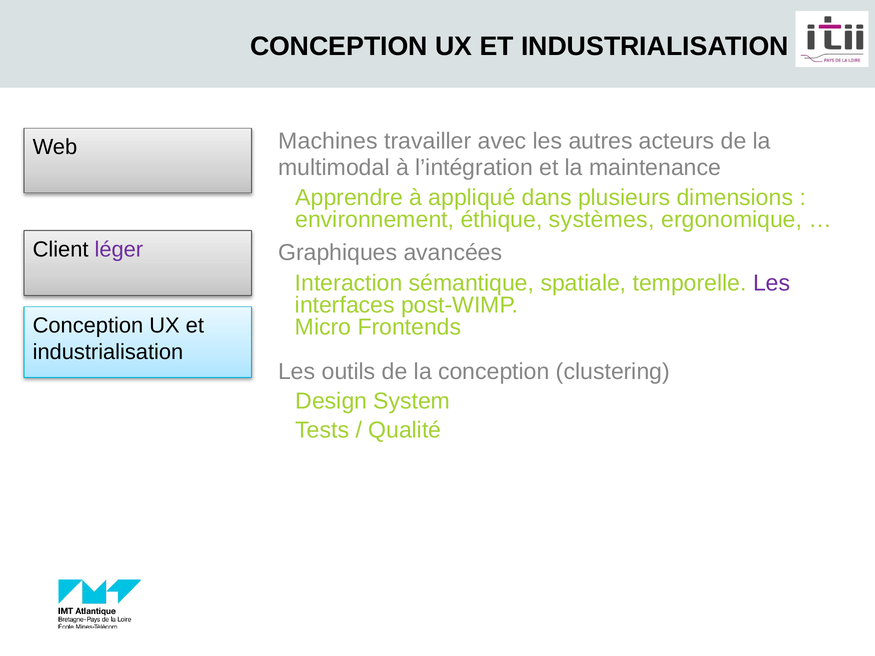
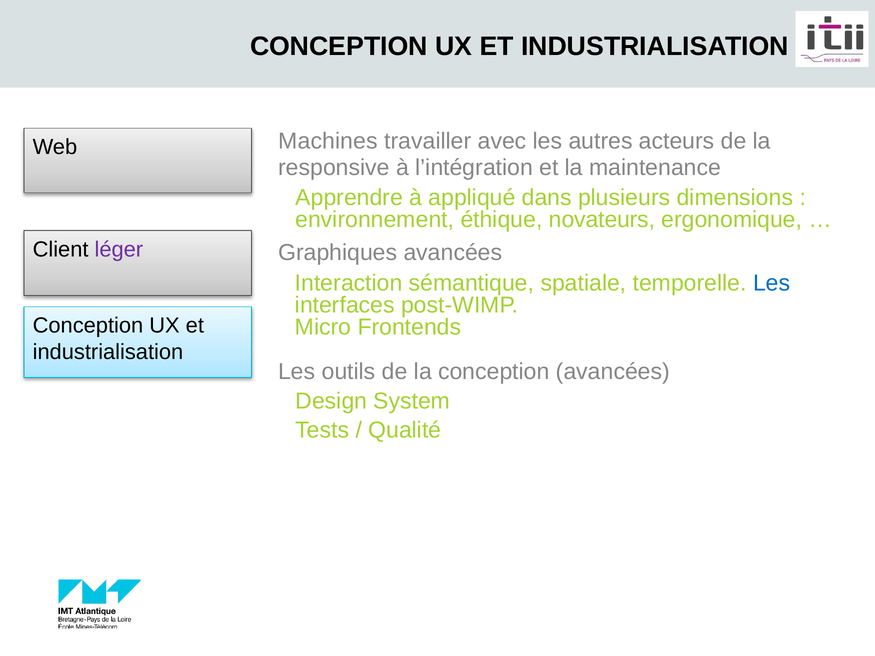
multimodal: multimodal -> responsive (334, 167)
systèmes: systèmes -> novateurs (602, 220)
Les colour: purple -> blue (772, 283)
conception clustering: clustering -> avancées (613, 372)
